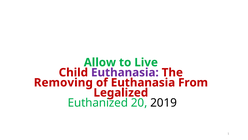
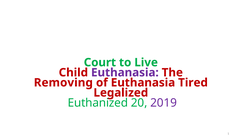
Allow: Allow -> Court (100, 62)
From: From -> Tired (193, 82)
2019 colour: black -> purple (164, 102)
